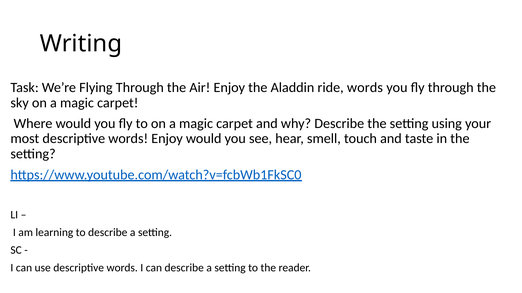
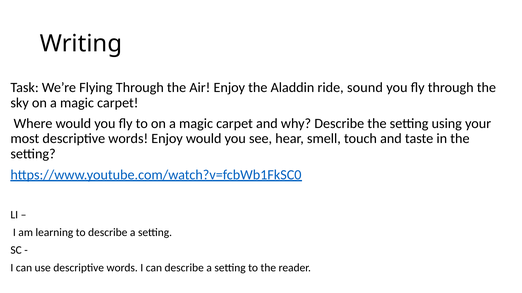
ride words: words -> sound (365, 88)
